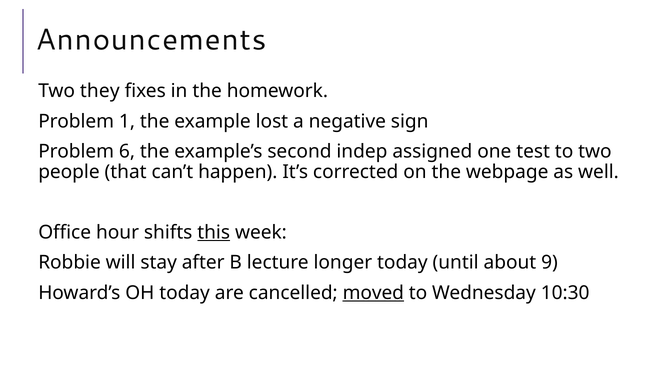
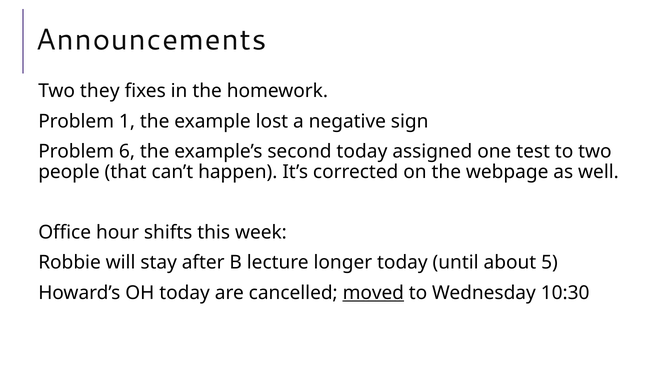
second indep: indep -> today (362, 152)
this underline: present -> none (214, 233)
9: 9 -> 5 (550, 263)
